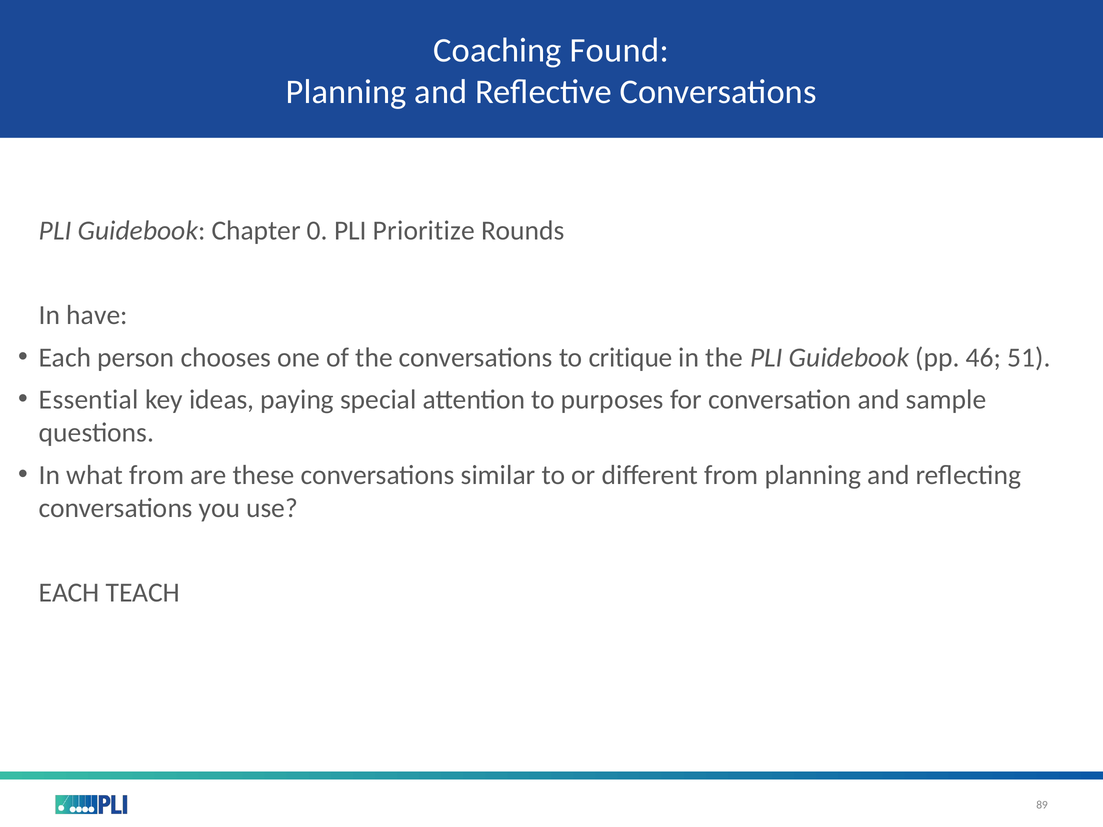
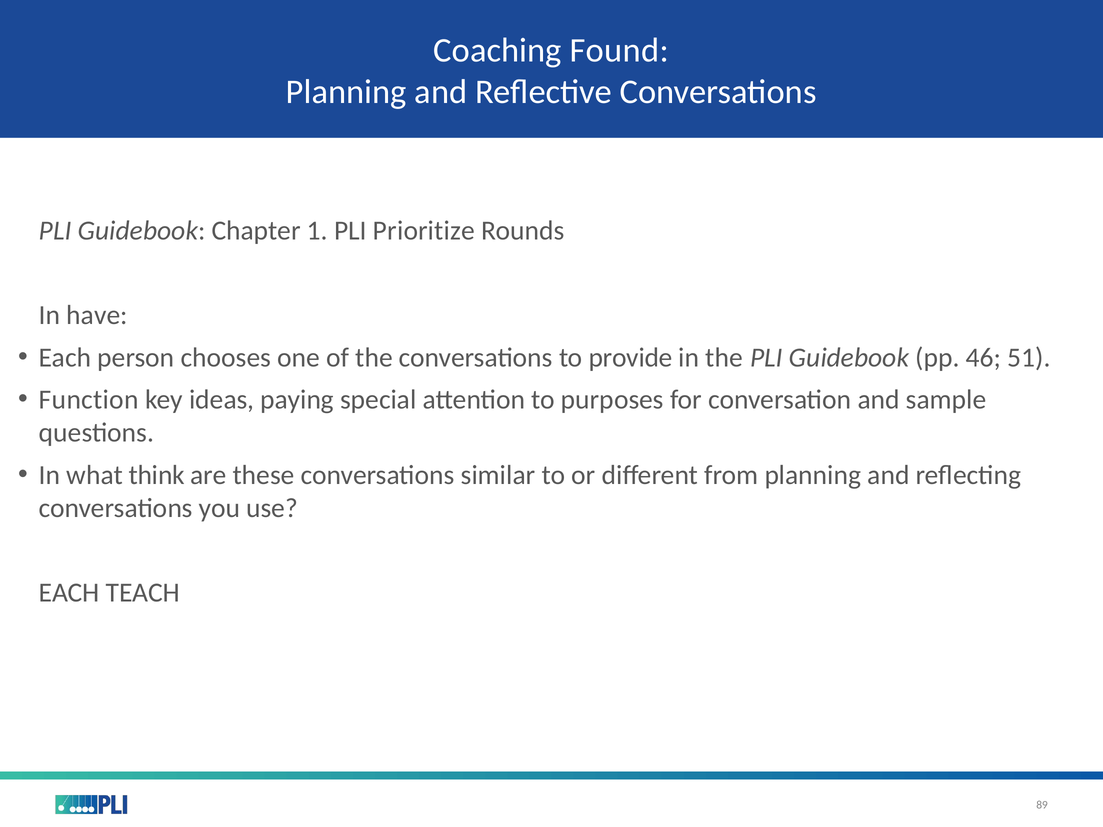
0: 0 -> 1 (317, 231)
critique: critique -> provide (631, 358)
Essential: Essential -> Function (89, 400)
what from: from -> think (157, 475)
